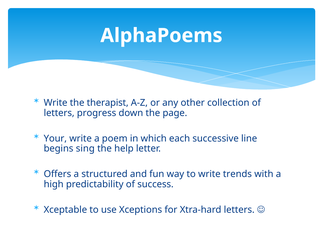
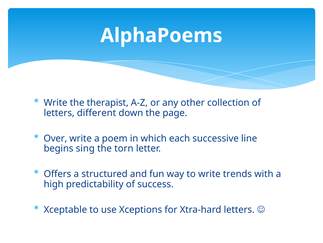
progress: progress -> different (97, 113)
Your: Your -> Over (55, 138)
help: help -> torn (124, 148)
